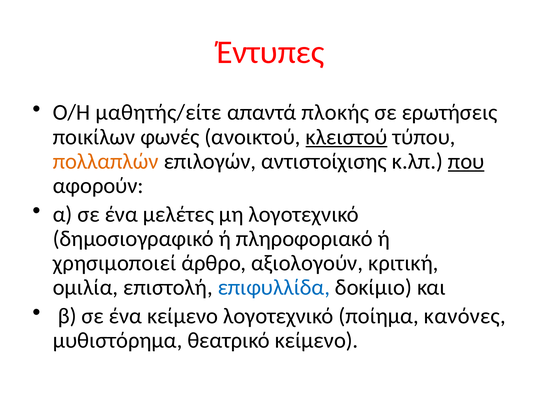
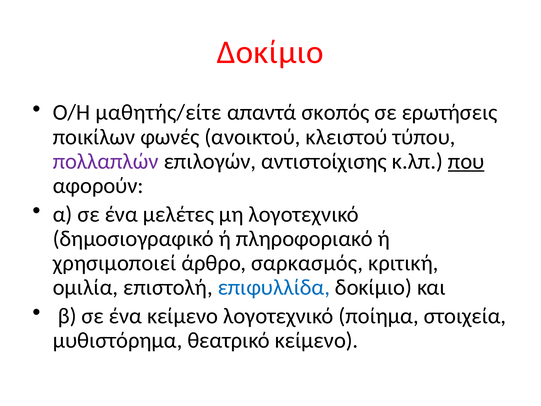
Έντυπες: Έντυπες -> Δοκίμιο (270, 52)
πλοκής: πλοκής -> σκοπός (335, 112)
κλειστού underline: present -> none (347, 137)
πολλαπλών colour: orange -> purple (106, 161)
αξιολογούν: αξιολογούν -> σαρκασμός (307, 263)
κανόνες: κανόνες -> στοιχεία (465, 316)
